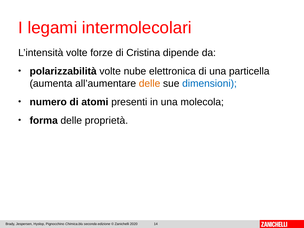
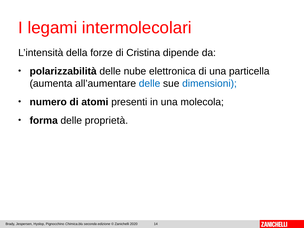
L’intensità volte: volte -> della (77, 53)
polarizzabilità volte: volte -> delle (110, 71)
delle colour: orange -> blue (150, 84)
